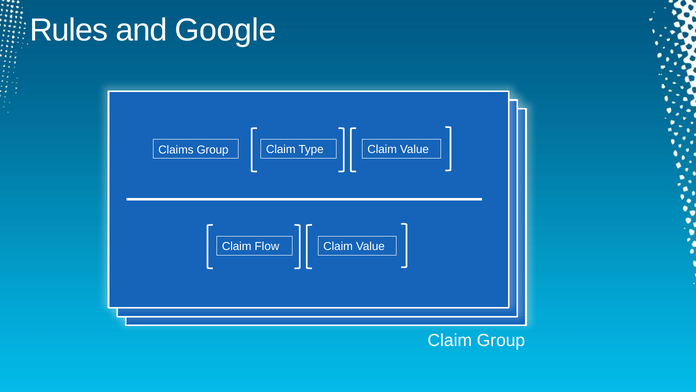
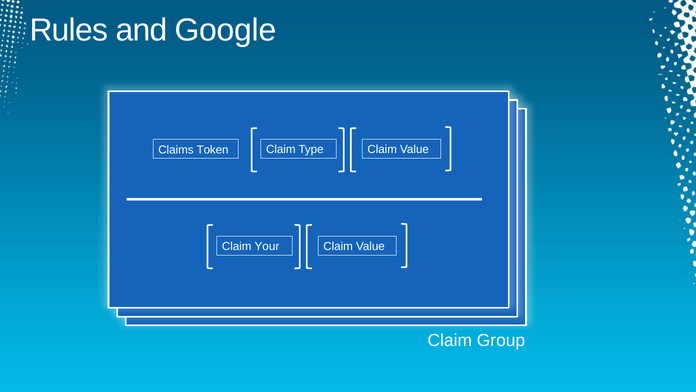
Claims Group: Group -> Token (213, 150)
Flow: Flow -> Your (267, 246)
